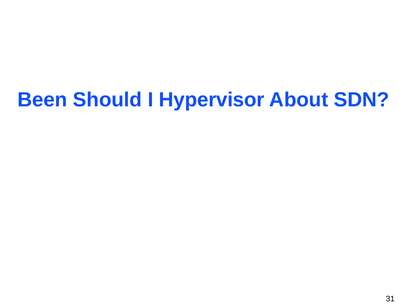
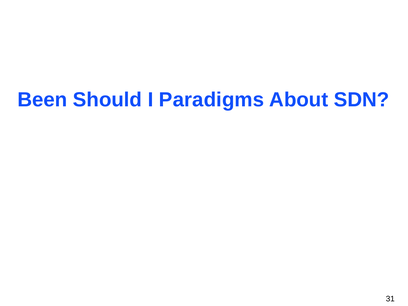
Hypervisor: Hypervisor -> Paradigms (212, 100)
